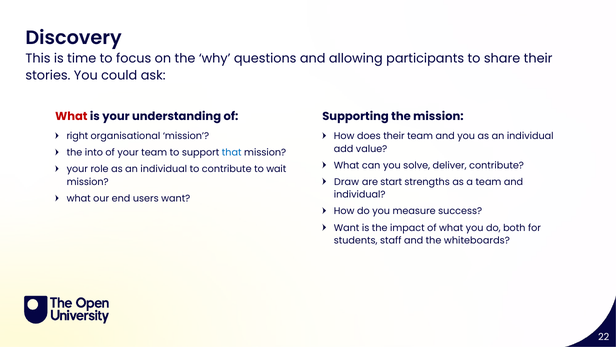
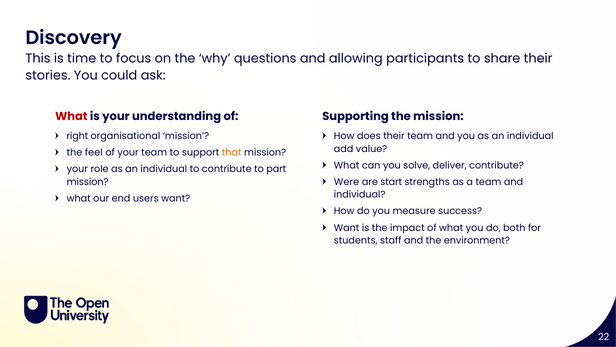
into: into -> feel (94, 152)
that colour: blue -> orange (232, 152)
wait: wait -> part (276, 169)
Draw: Draw -> Were (347, 182)
whiteboards: whiteboards -> environment (477, 240)
